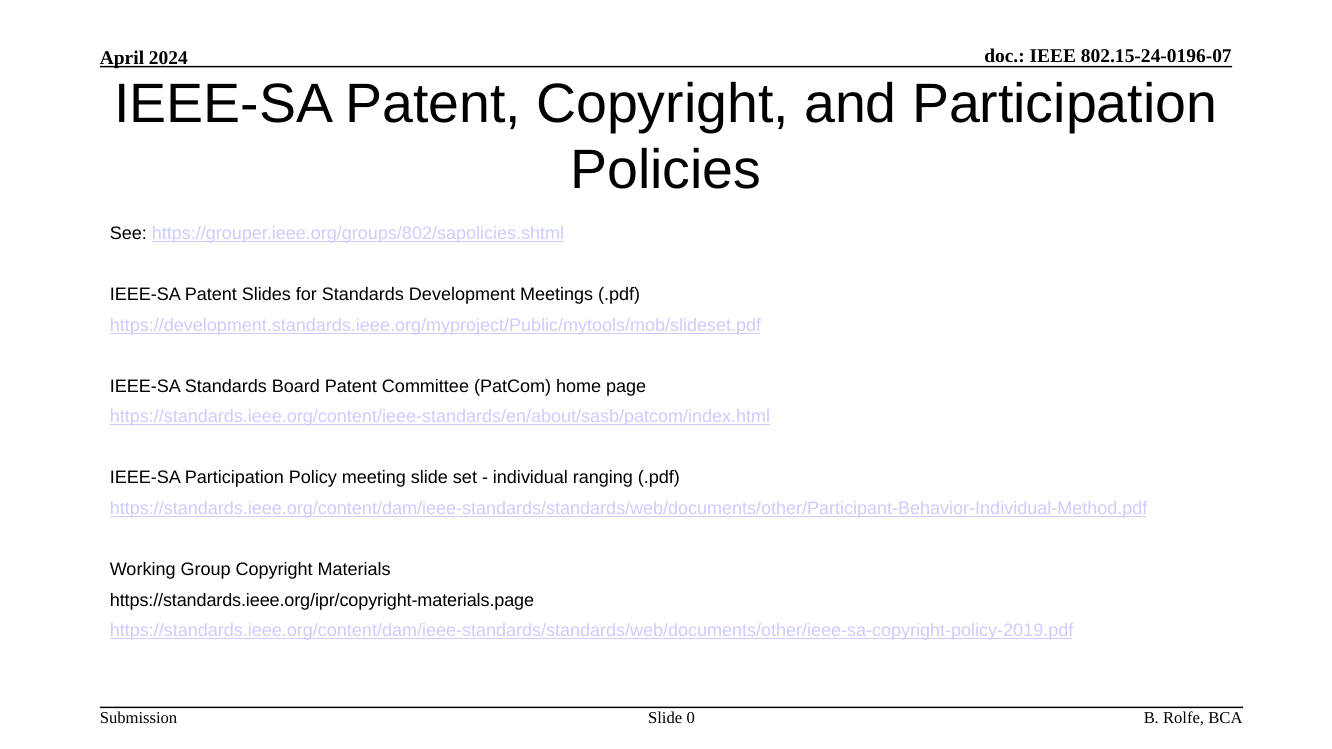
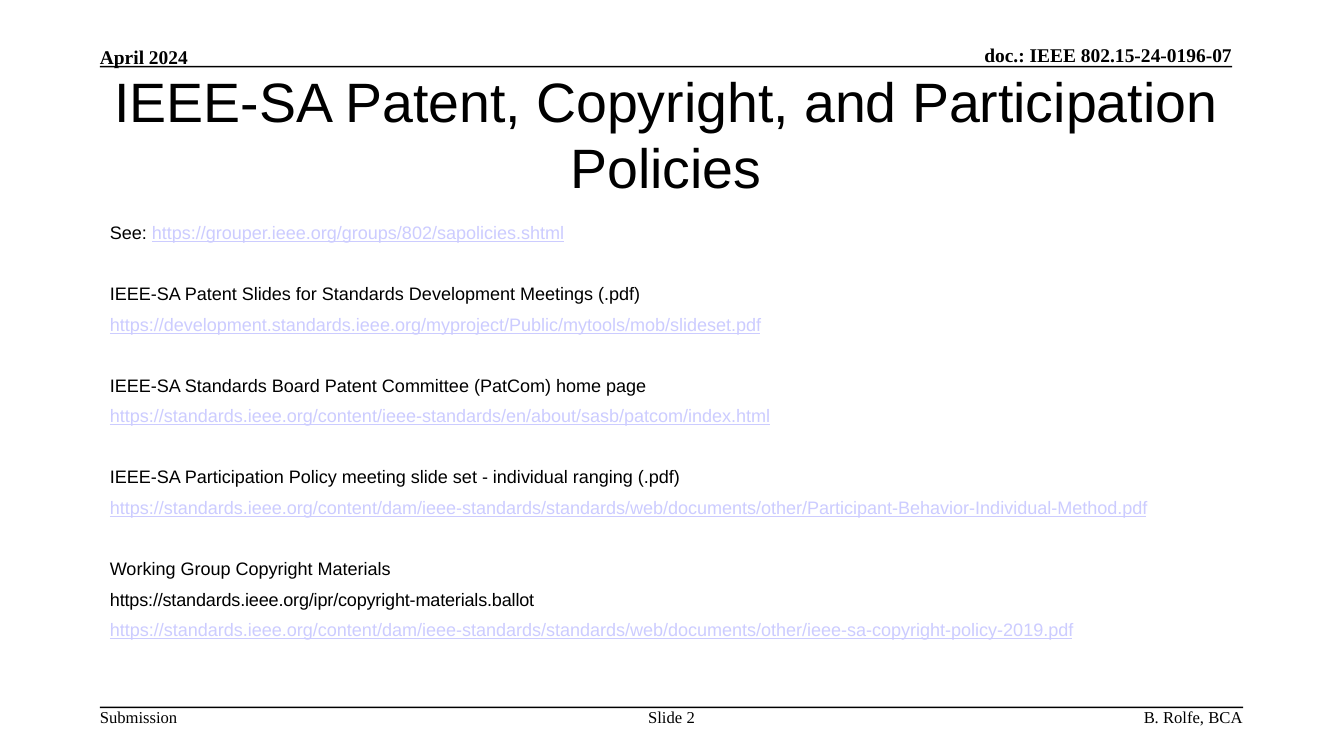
https://standards.ieee.org/ipr/copyright-materials.page: https://standards.ieee.org/ipr/copyright-materials.page -> https://standards.ieee.org/ipr/copyright-materials.ballot (322, 600)
0: 0 -> 2 (691, 719)
